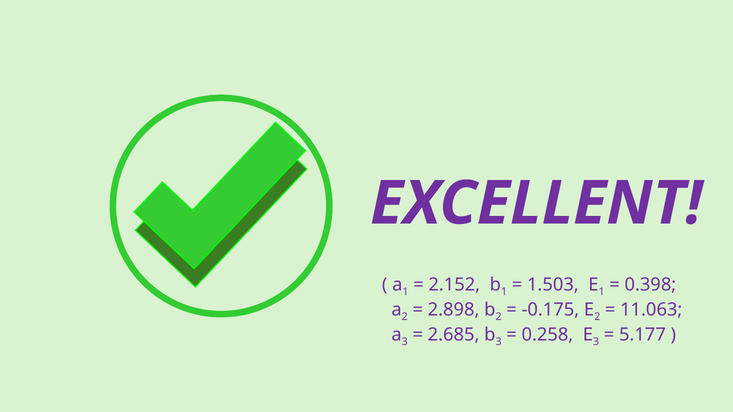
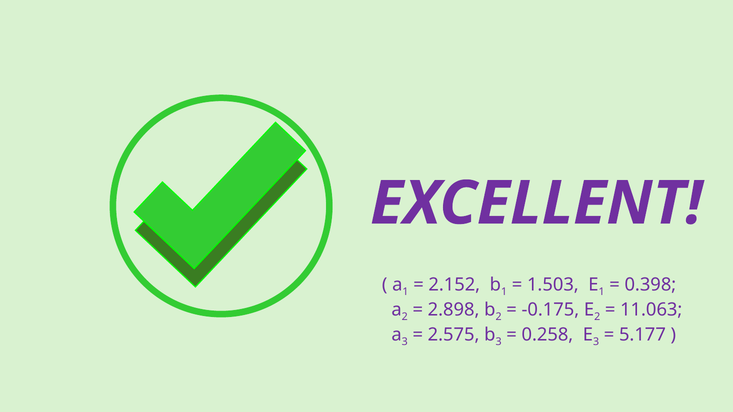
2.685: 2.685 -> 2.575 (454, 335)
